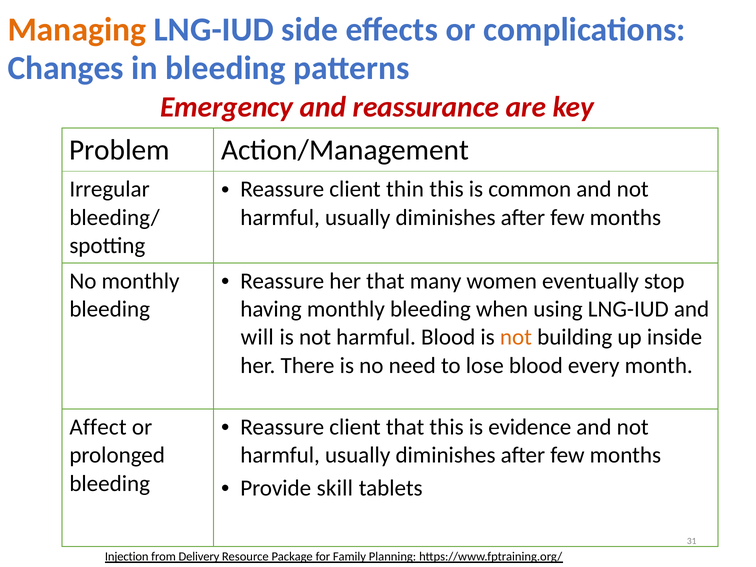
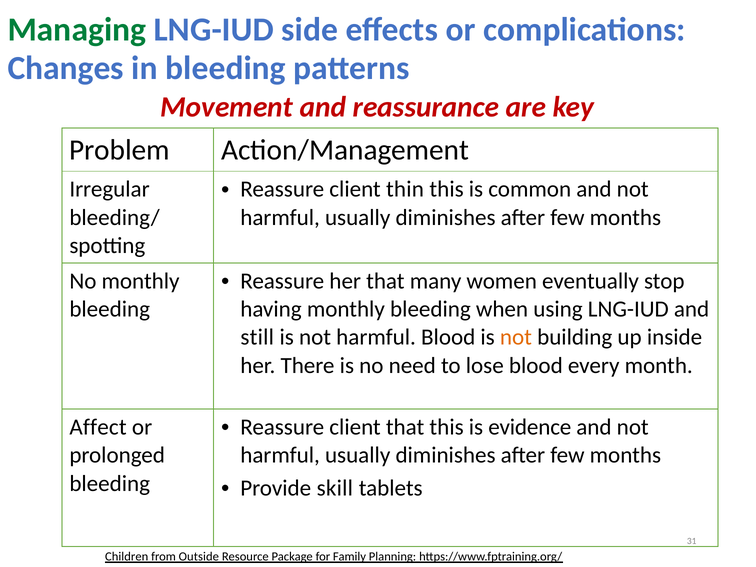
Managing colour: orange -> green (77, 30)
Emergency: Emergency -> Movement (227, 107)
will: will -> still (257, 337)
Injection: Injection -> Children (127, 557)
Delivery: Delivery -> Outside (199, 557)
